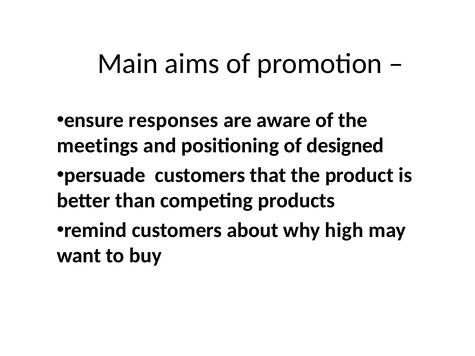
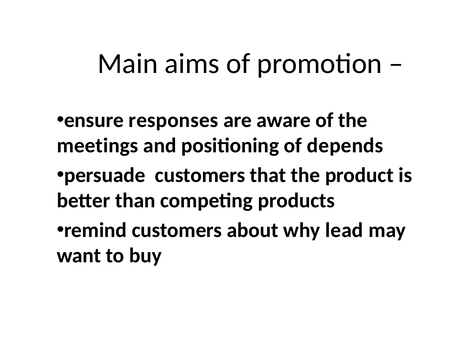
designed: designed -> depends (345, 146)
high: high -> lead (344, 230)
